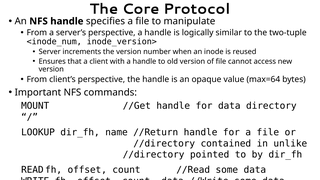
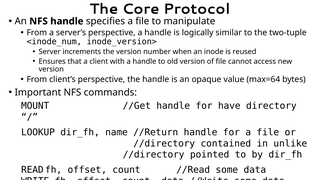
for data: data -> have (229, 106)
